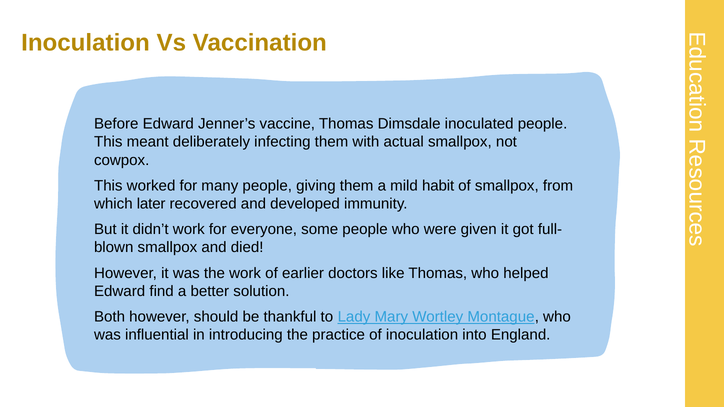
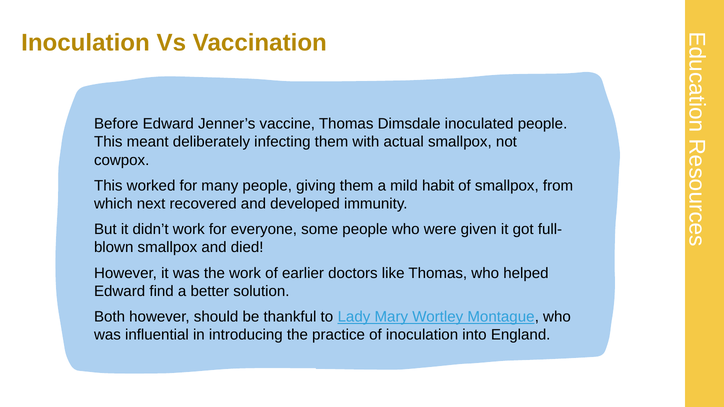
later: later -> next (151, 204)
